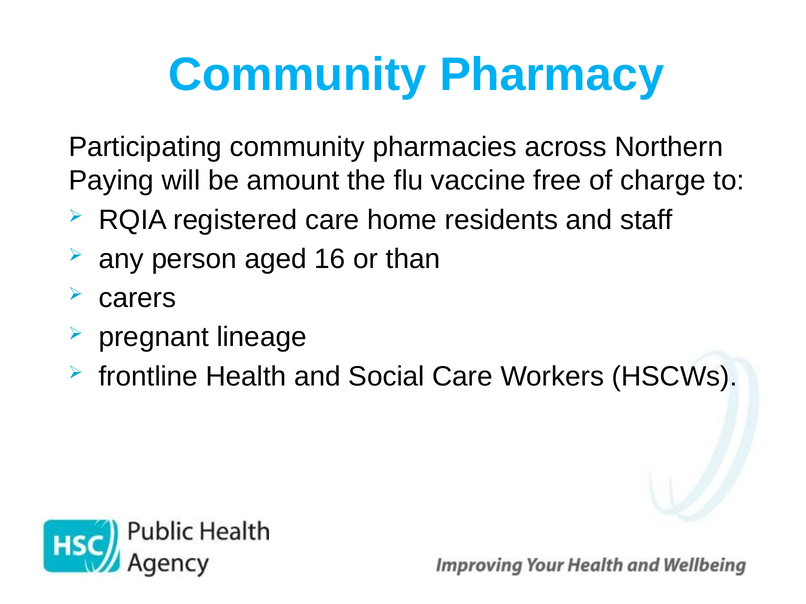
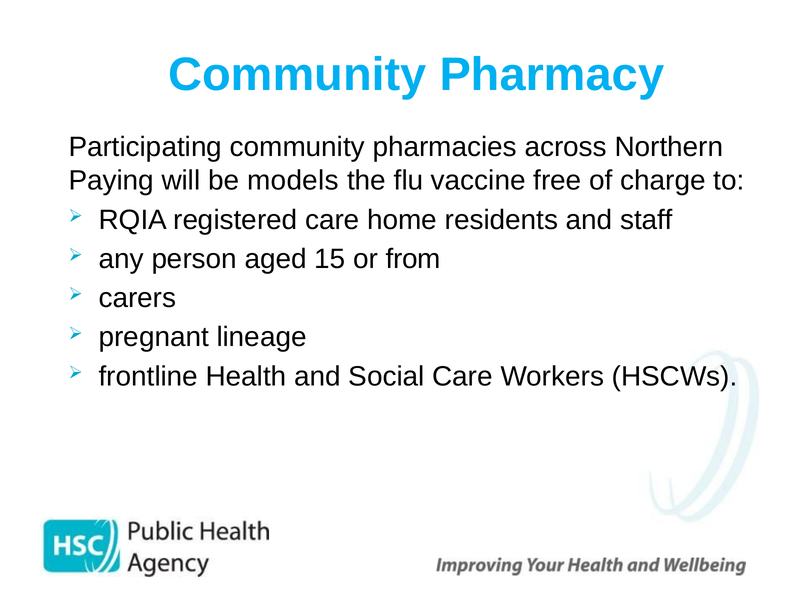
amount: amount -> models (293, 181)
16: 16 -> 15 (330, 259)
than: than -> from (413, 259)
